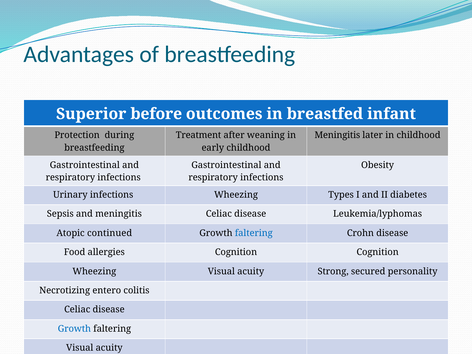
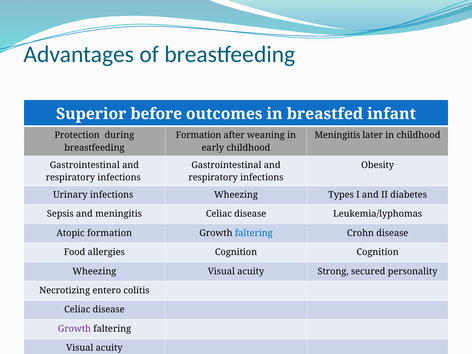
Treatment: Treatment -> Formation (199, 135)
Atopic continued: continued -> formation (110, 233)
Growth colour: blue -> purple (74, 329)
